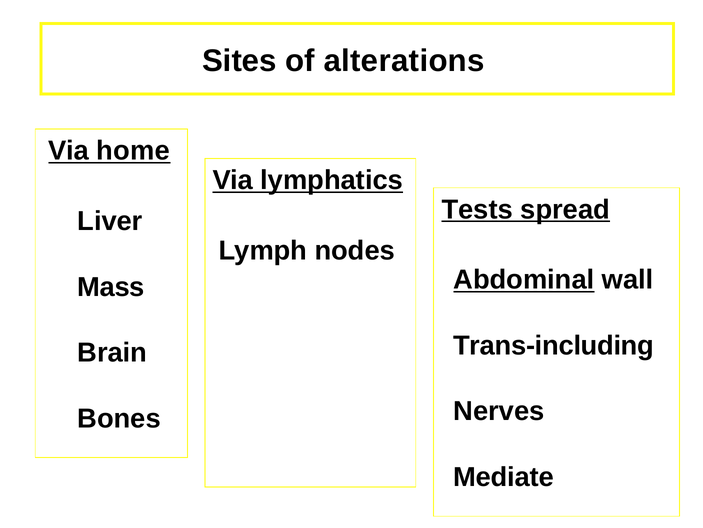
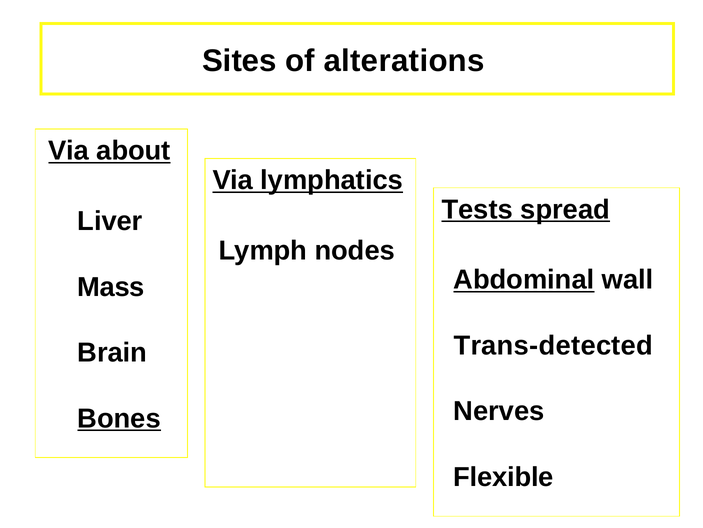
home: home -> about (133, 151)
Trans-including: Trans-including -> Trans-detected (553, 345)
Bones underline: none -> present (119, 418)
Mediate: Mediate -> Flexible (504, 476)
